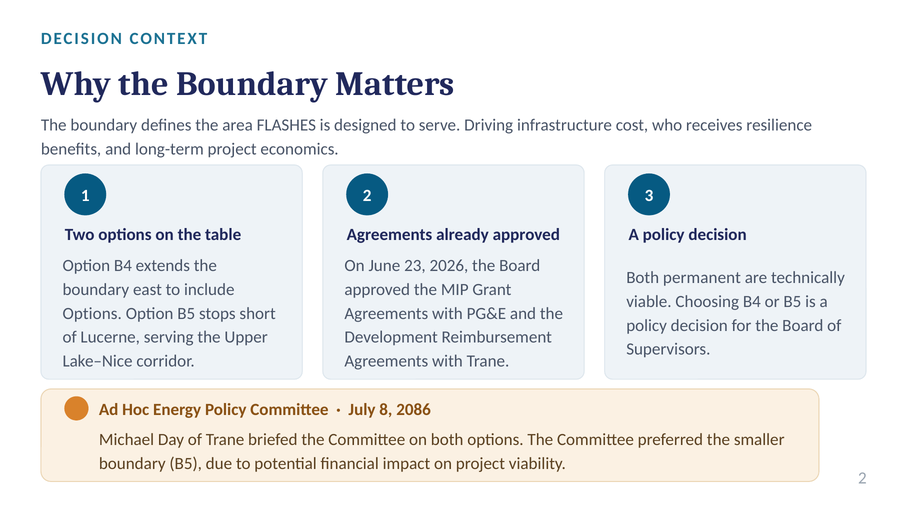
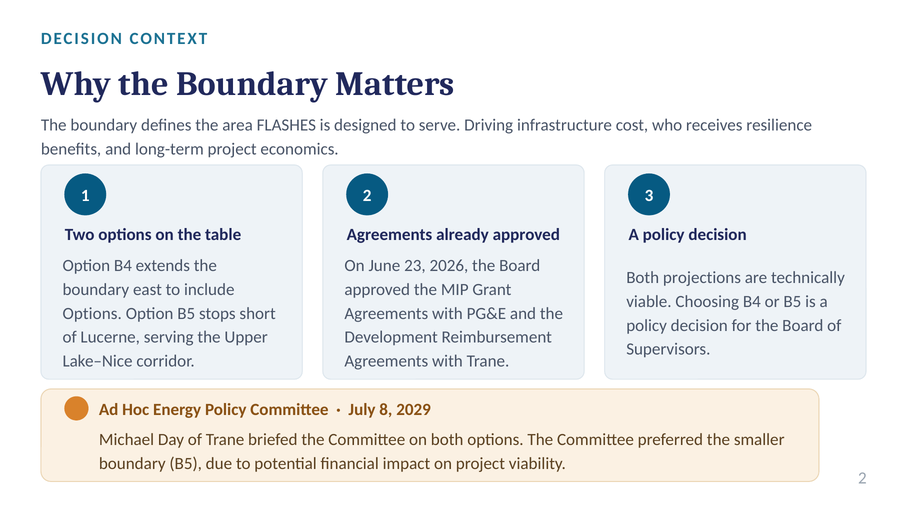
permanent: permanent -> projections (702, 278)
2086: 2086 -> 2029 (414, 409)
